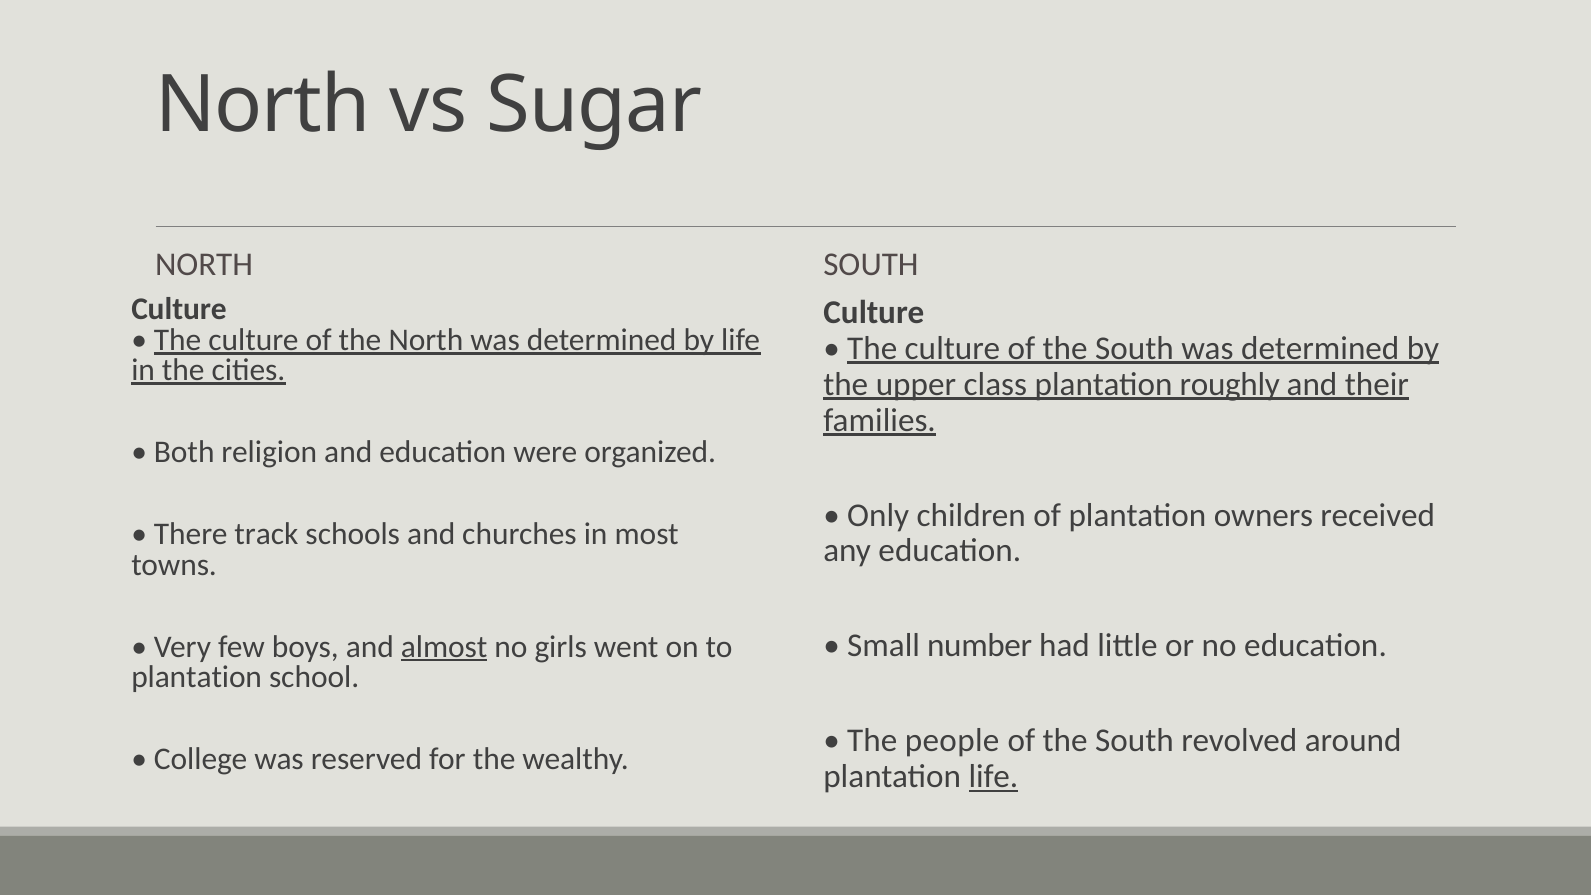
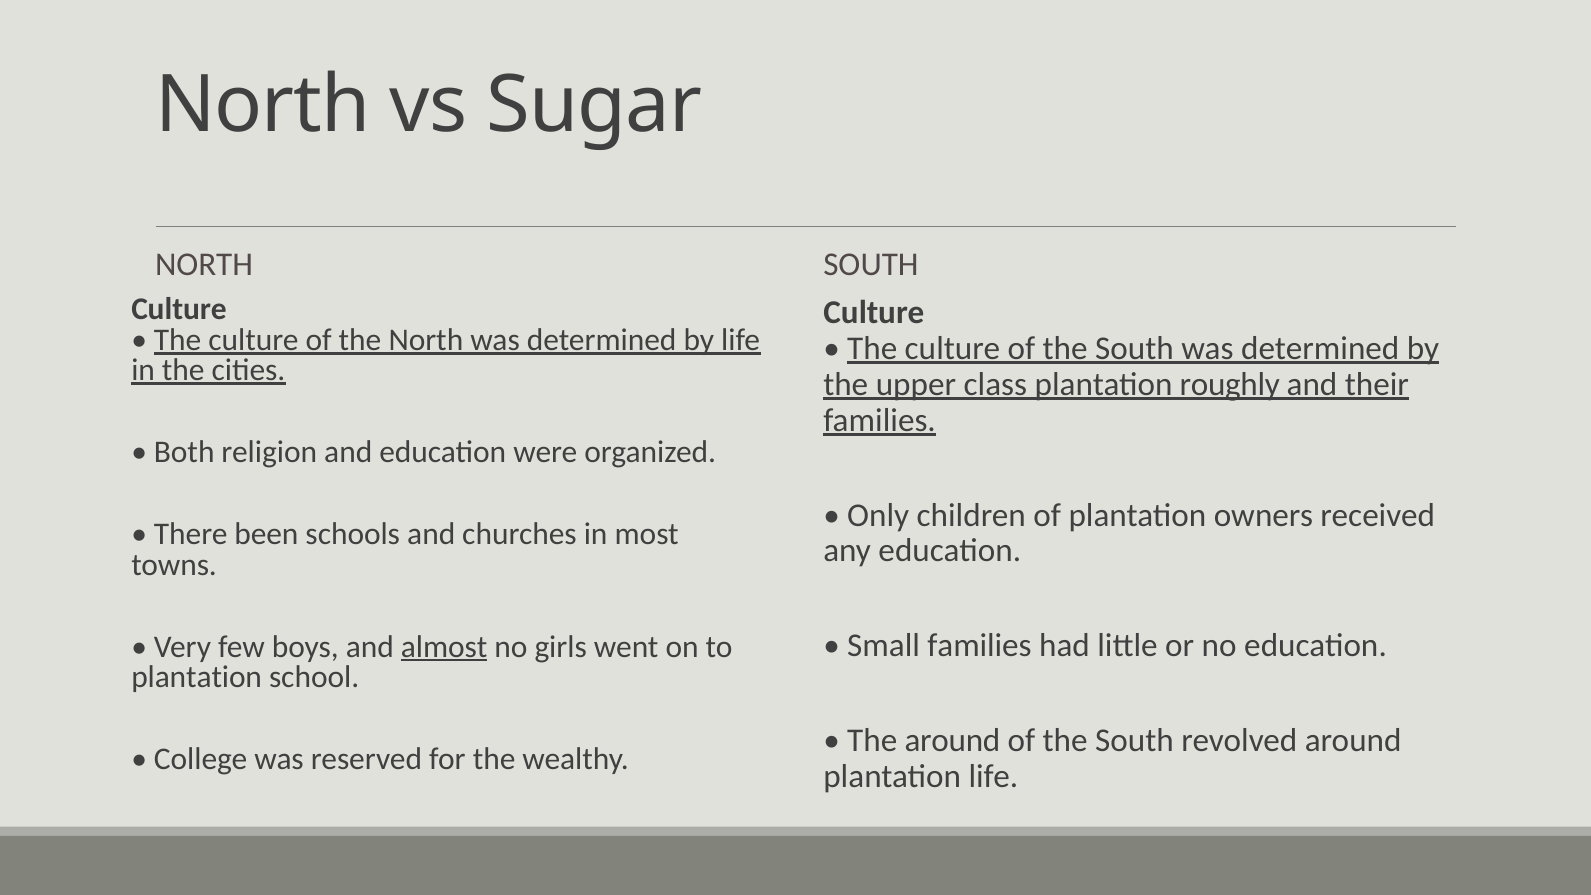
track: track -> been (266, 534)
Small number: number -> families (980, 646)
The people: people -> around (952, 741)
life underline: present -> none (993, 777)
